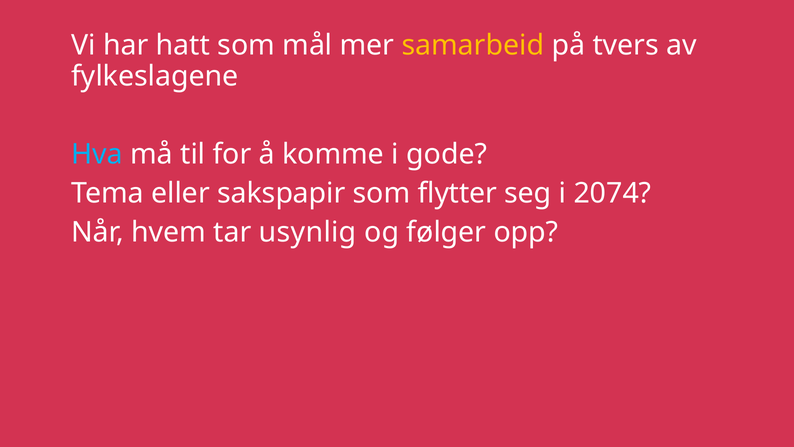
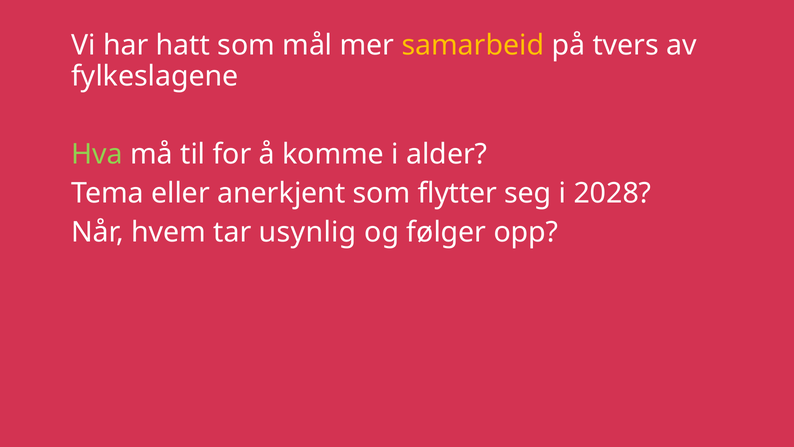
Hva colour: light blue -> light green (97, 154)
gode: gode -> alder (447, 154)
sakspapir: sakspapir -> anerkjent (281, 193)
2074: 2074 -> 2028 (612, 193)
